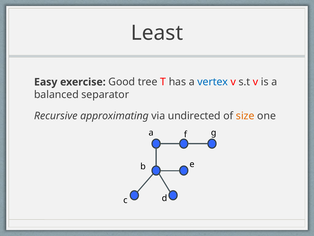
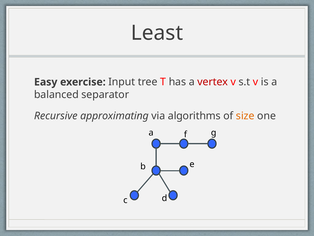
Good: Good -> Input (122, 82)
vertex colour: blue -> red (213, 82)
undirected: undirected -> algorithms (194, 116)
